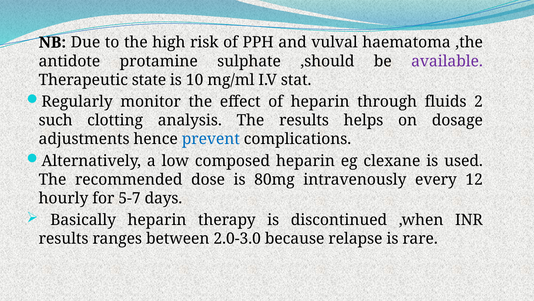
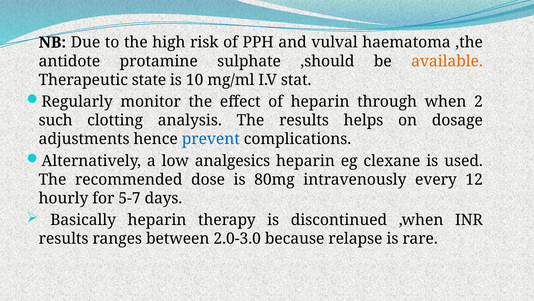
available colour: purple -> orange (447, 61)
fluids: fluids -> when (446, 101)
composed: composed -> analgesics (233, 161)
